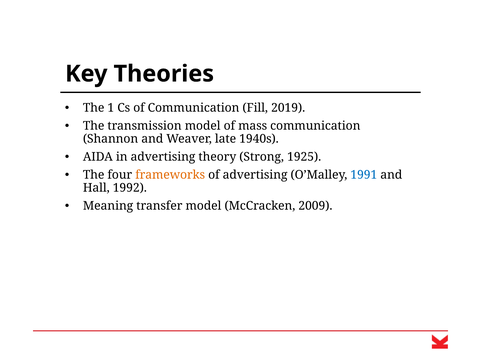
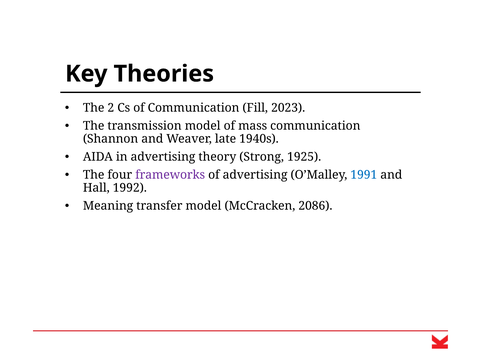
1: 1 -> 2 (111, 108)
2019: 2019 -> 2023 (288, 108)
frameworks colour: orange -> purple (170, 175)
2009: 2009 -> 2086 (315, 206)
